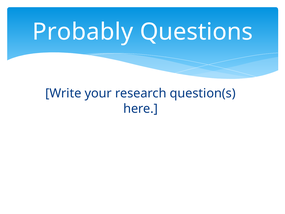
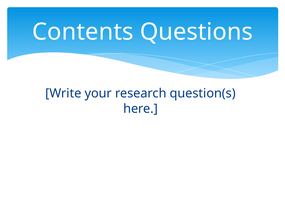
Probably: Probably -> Contents (83, 32)
